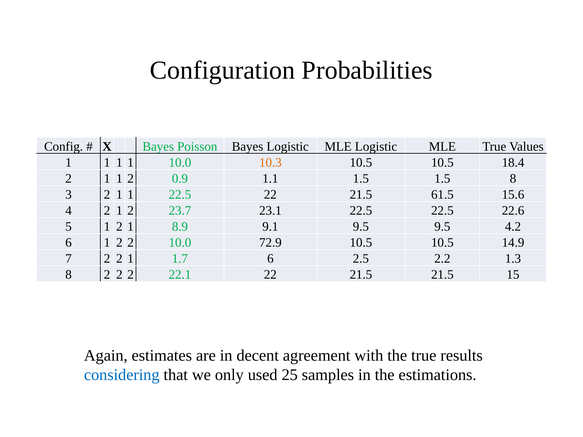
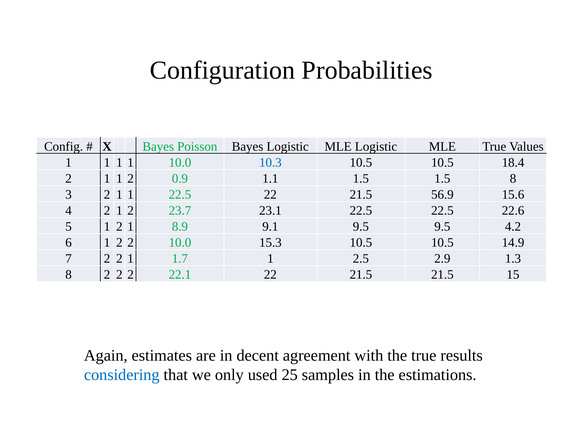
10.3 colour: orange -> blue (270, 163)
61.5: 61.5 -> 56.9 (442, 195)
72.9: 72.9 -> 15.3 (270, 243)
1.7 6: 6 -> 1 (270, 259)
2.2: 2.2 -> 2.9 (442, 259)
